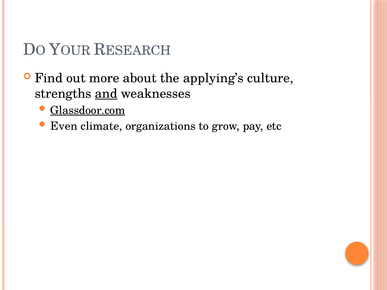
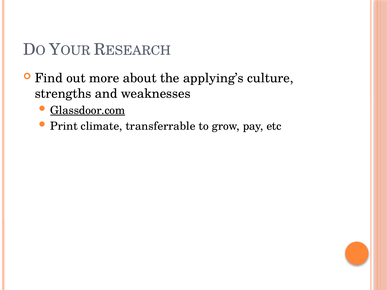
and underline: present -> none (106, 94)
Even: Even -> Print (64, 126)
organizations: organizations -> transferrable (160, 126)
